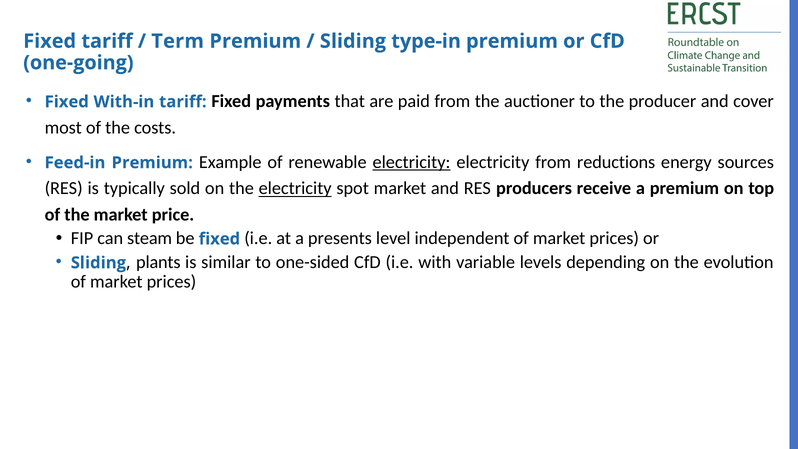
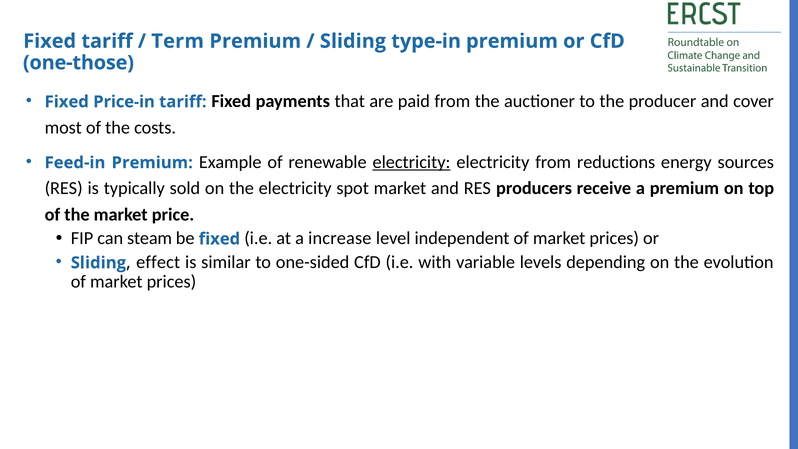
one-going: one-going -> one-those (78, 63)
With-in: With-in -> Price-in (124, 102)
electricity underline: present -> none (295, 188)
presents: presents -> increase (340, 238)
plants: plants -> effect (158, 262)
